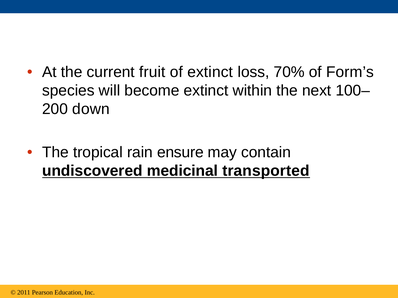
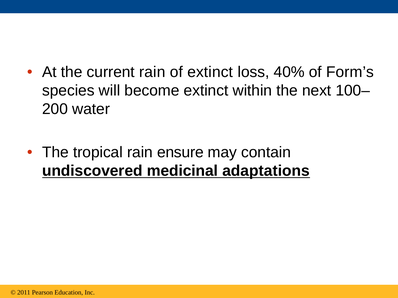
current fruit: fruit -> rain (152, 72)
70%: 70% -> 40% (289, 72)
down: down -> water (91, 109)
transported: transported -> adaptations (266, 171)
